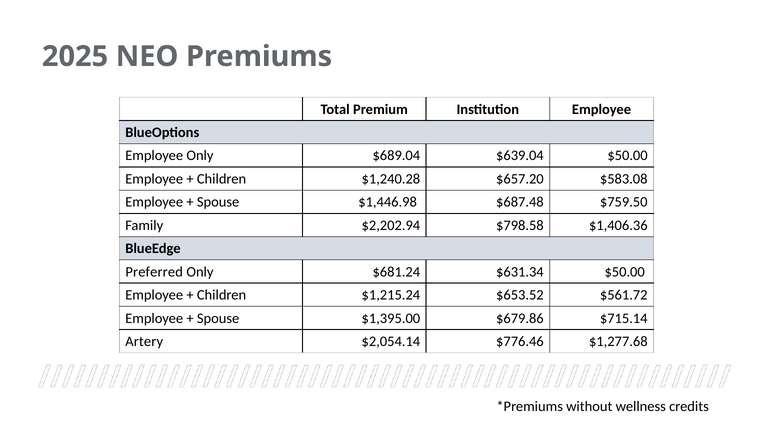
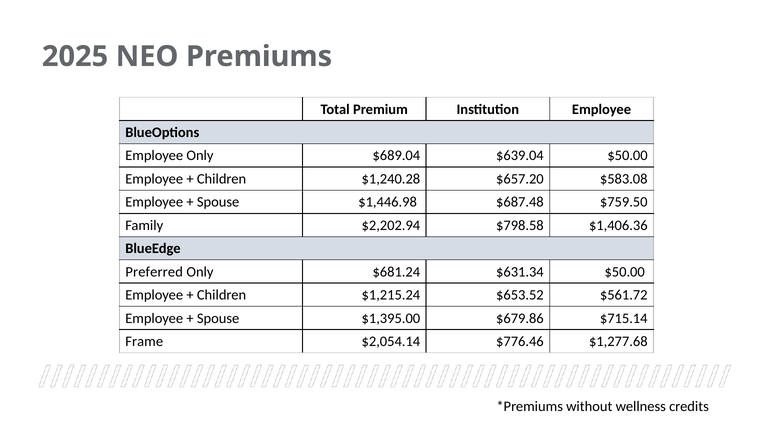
Artery: Artery -> Frame (144, 341)
